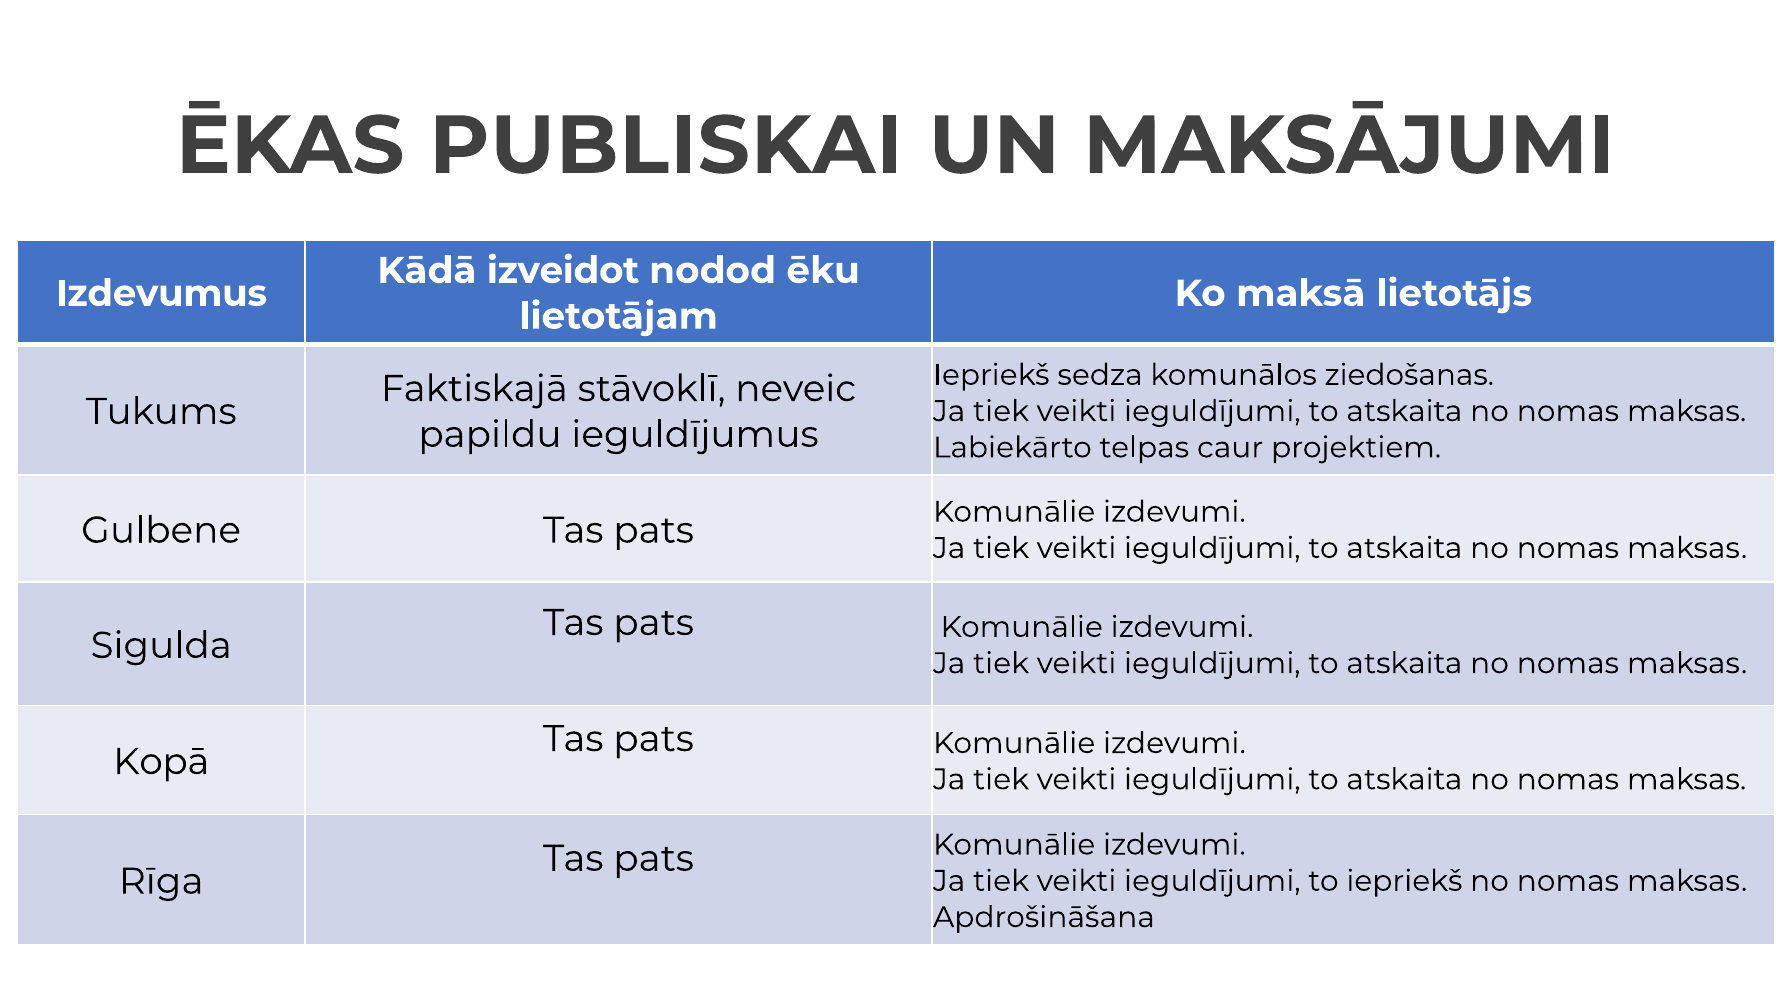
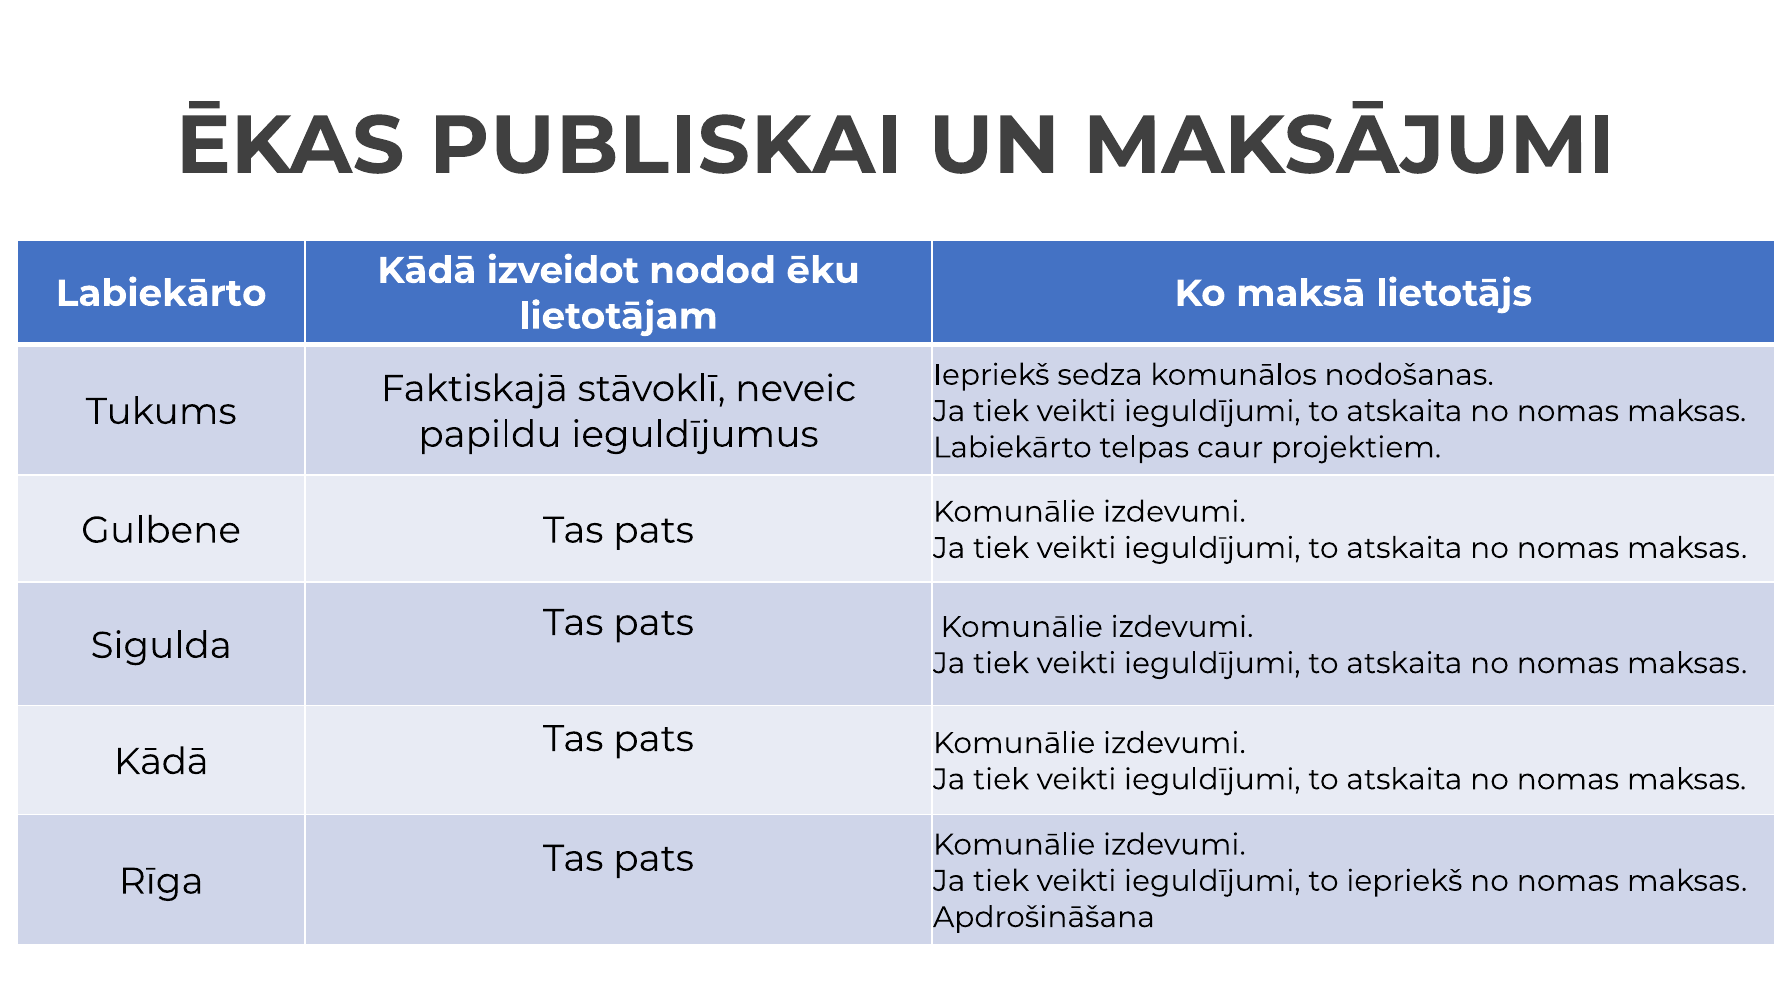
Izdevumus: Izdevumus -> Labiekārto (161, 293)
ziedošanas: ziedošanas -> nodošanas (1409, 375)
Kopā: Kopā -> Kādā (161, 762)
